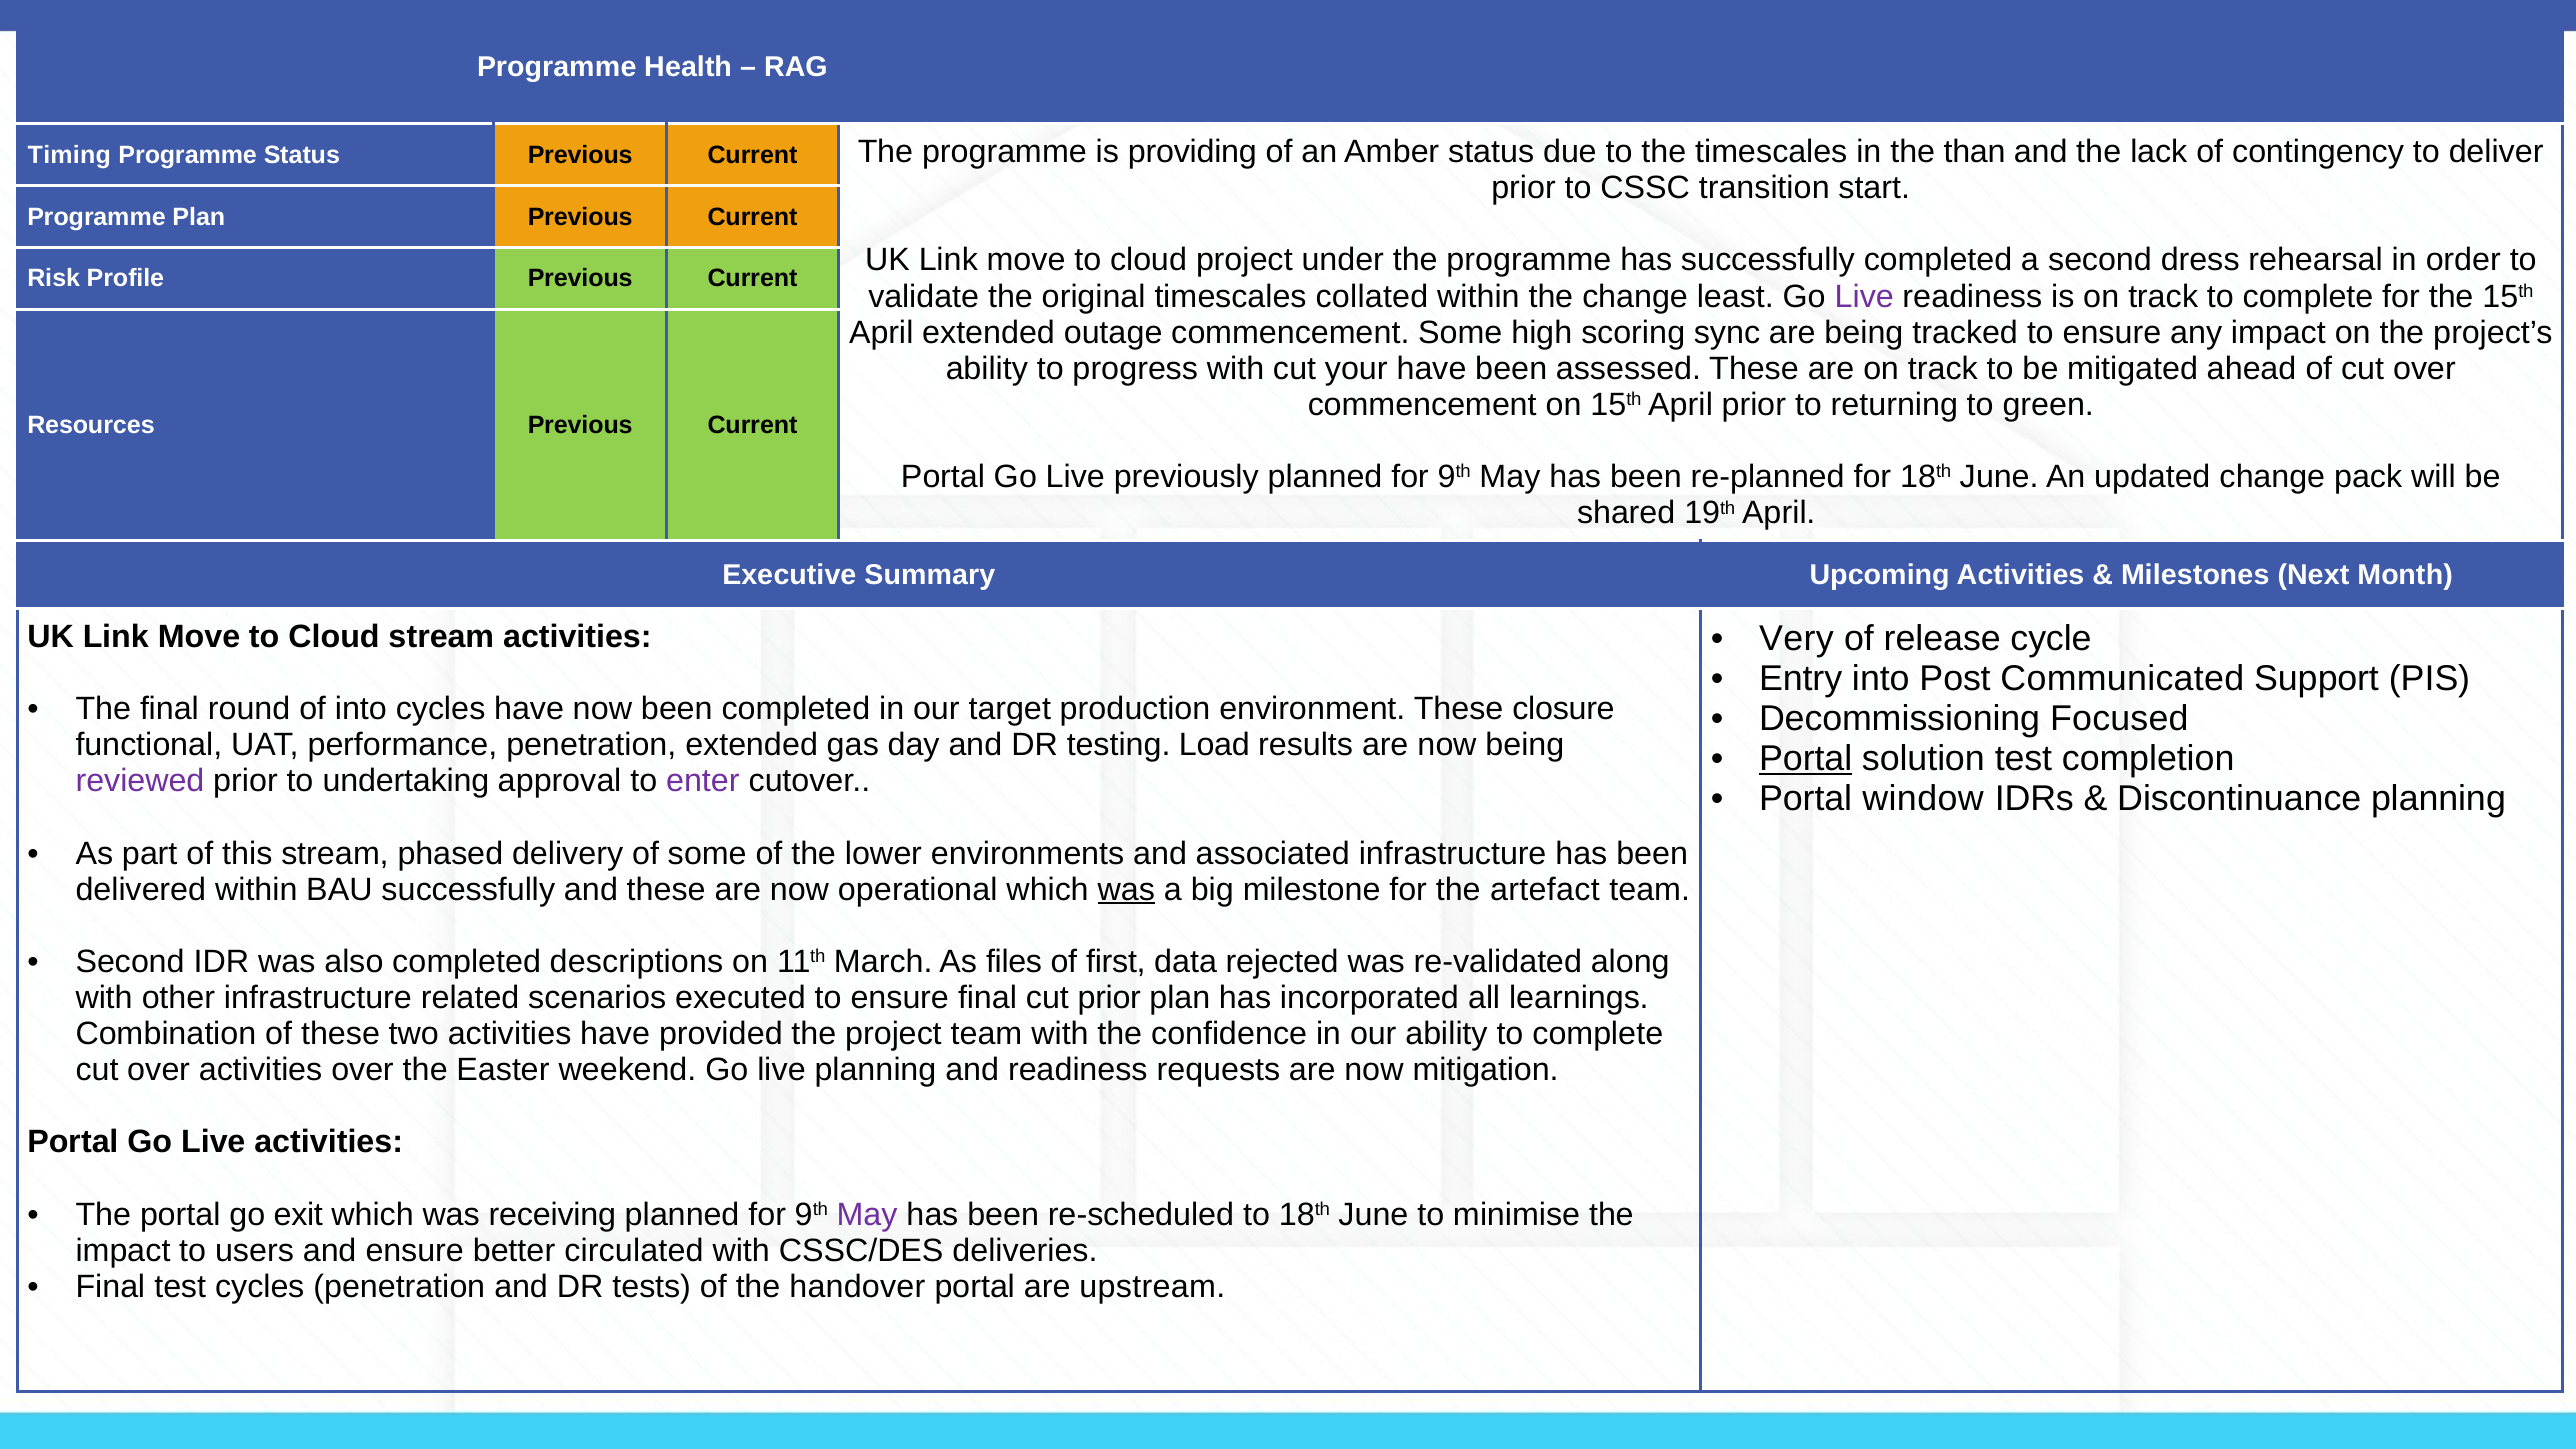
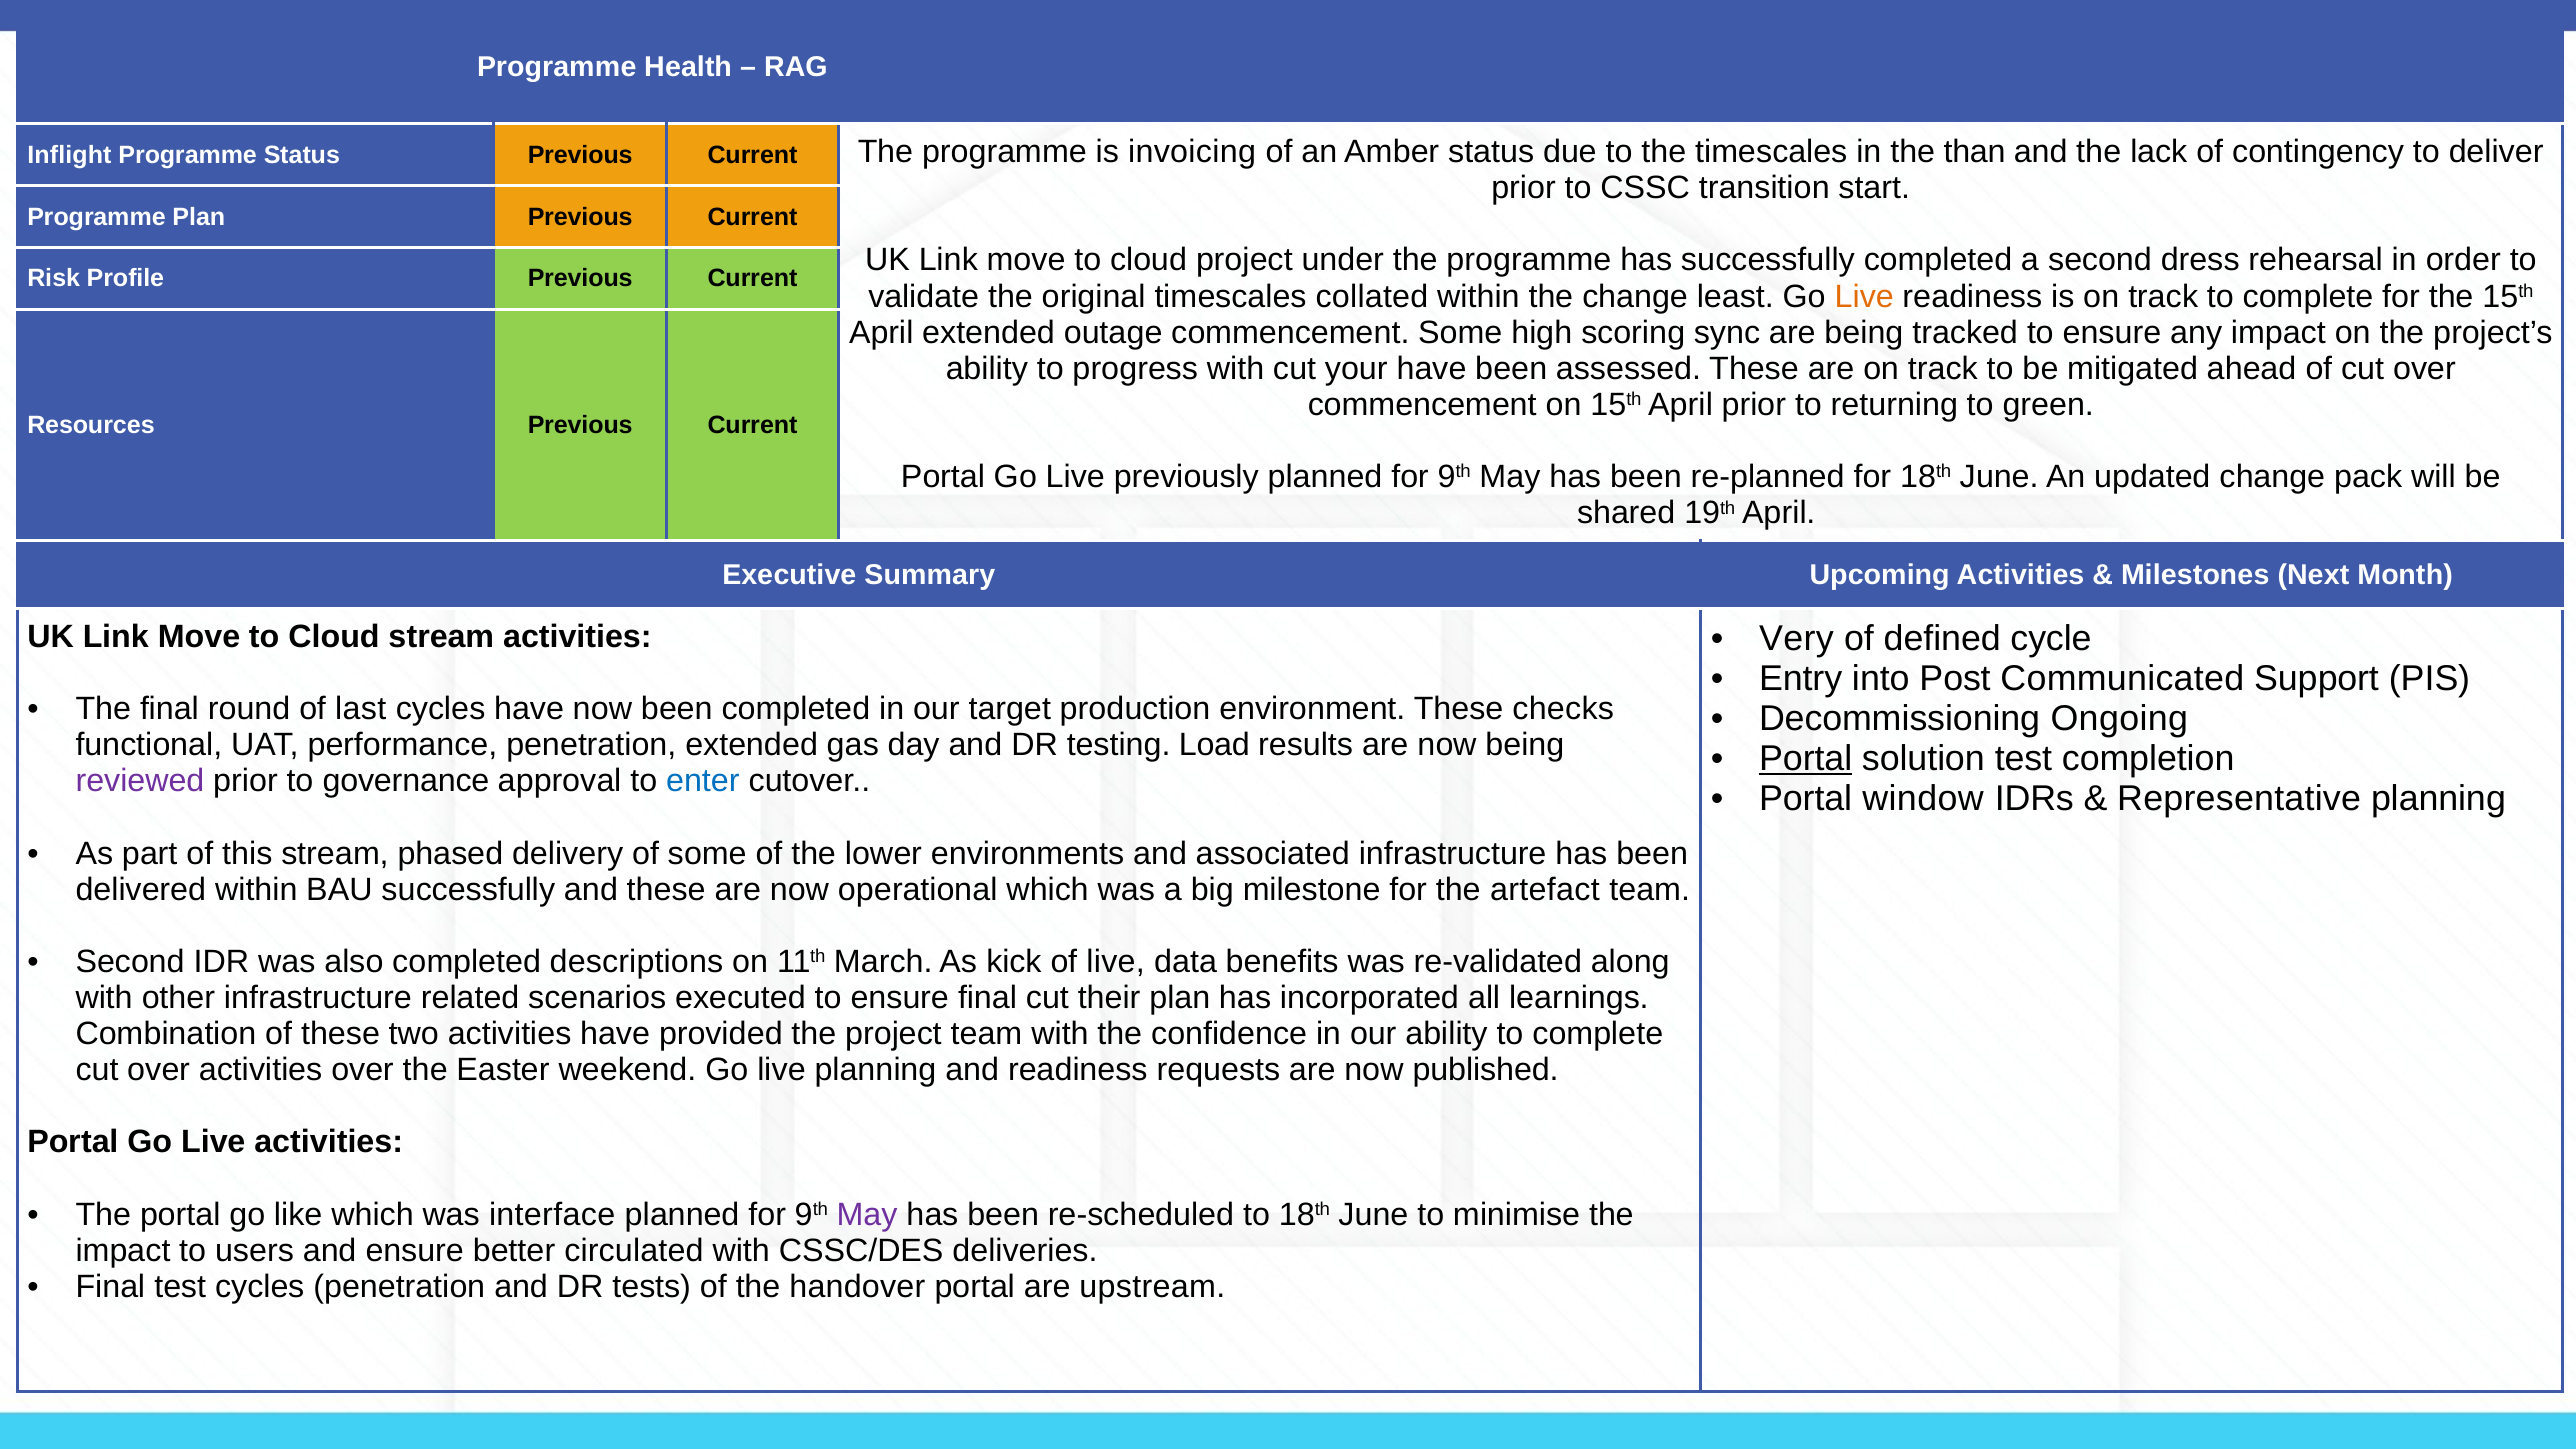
Timing: Timing -> Inflight (69, 155)
providing: providing -> invoicing (1192, 152)
Live colour: purple -> orange (1864, 296)
release: release -> defined (1942, 639)
of into: into -> last (361, 709)
closure: closure -> checks (1563, 709)
Focused: Focused -> Ongoing (2119, 719)
undertaking: undertaking -> governance (406, 781)
enter colour: purple -> blue (703, 781)
Discontinuance: Discontinuance -> Representative (2239, 799)
was underline: present -> none (1126, 890)
files: files -> kick (1014, 962)
of first: first -> live (1116, 962)
rejected: rejected -> benefits (1282, 962)
cut prior: prior -> their (1109, 998)
mitigation: mitigation -> published (1486, 1070)
exit: exit -> like (298, 1214)
receiving: receiving -> interface (552, 1214)
